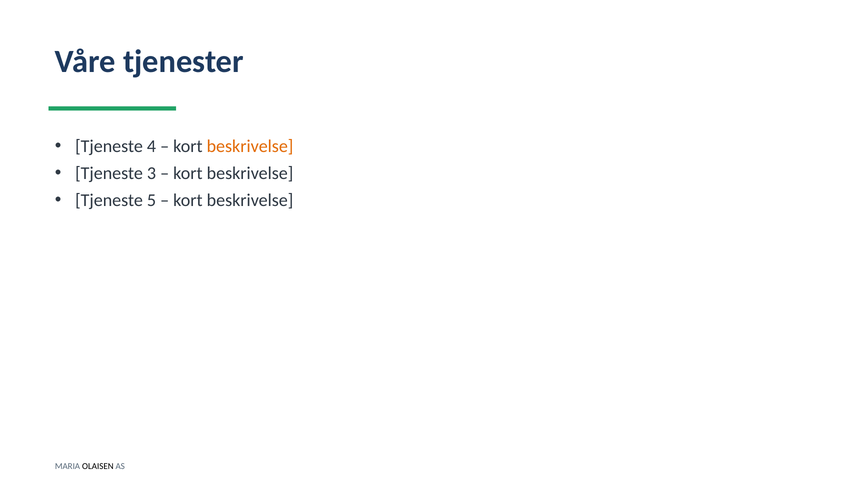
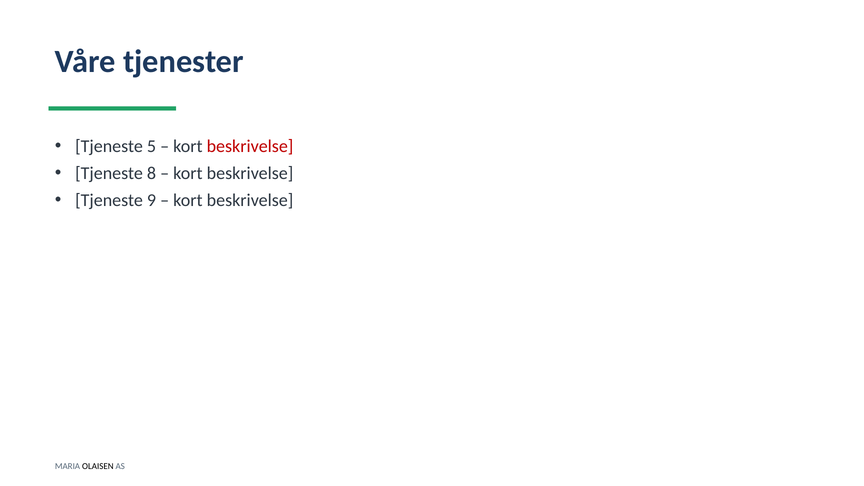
4: 4 -> 5 (151, 146)
beskrivelse colour: orange -> red (250, 146)
3: 3 -> 8 (151, 173)
5: 5 -> 9 (151, 200)
